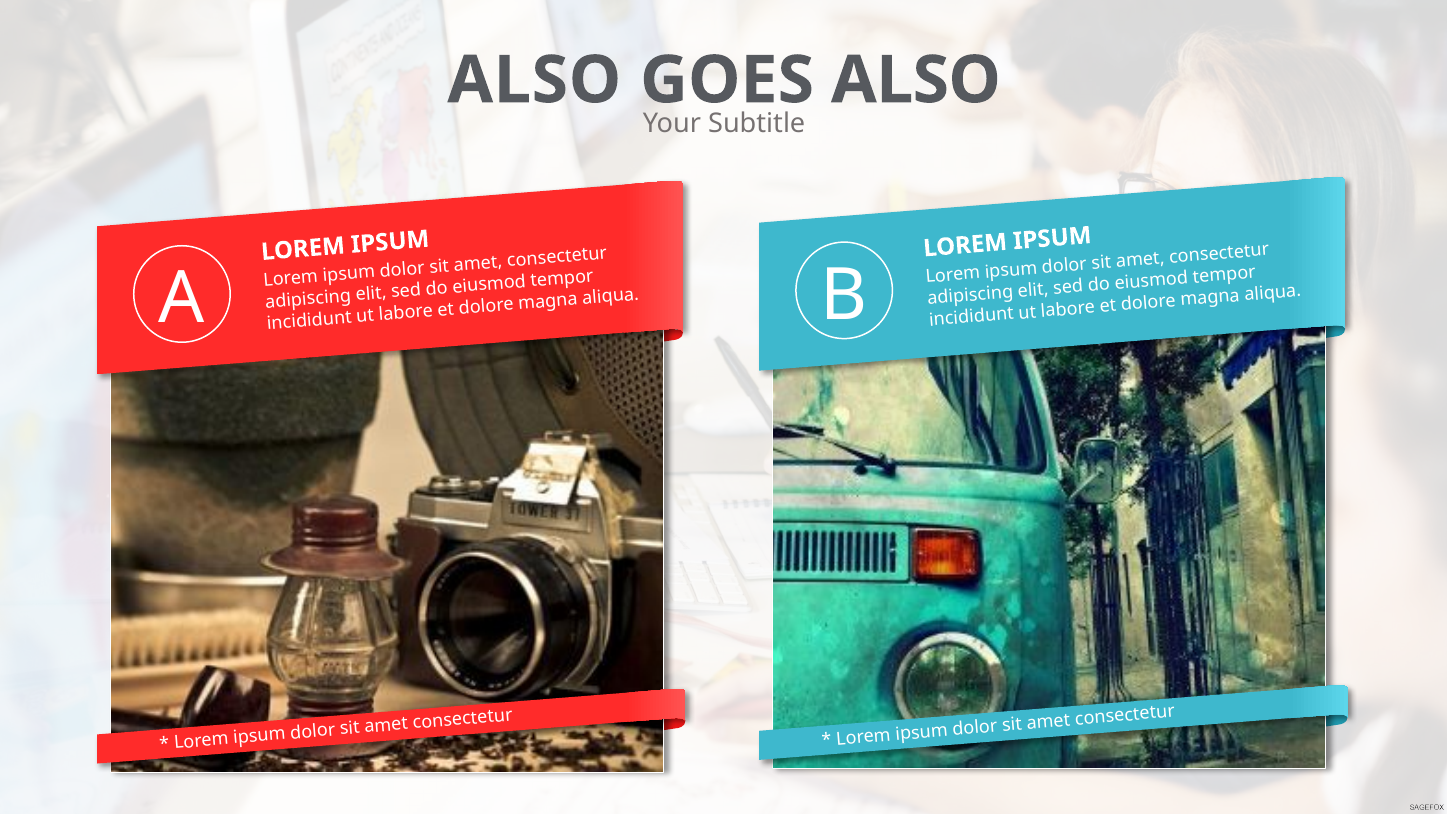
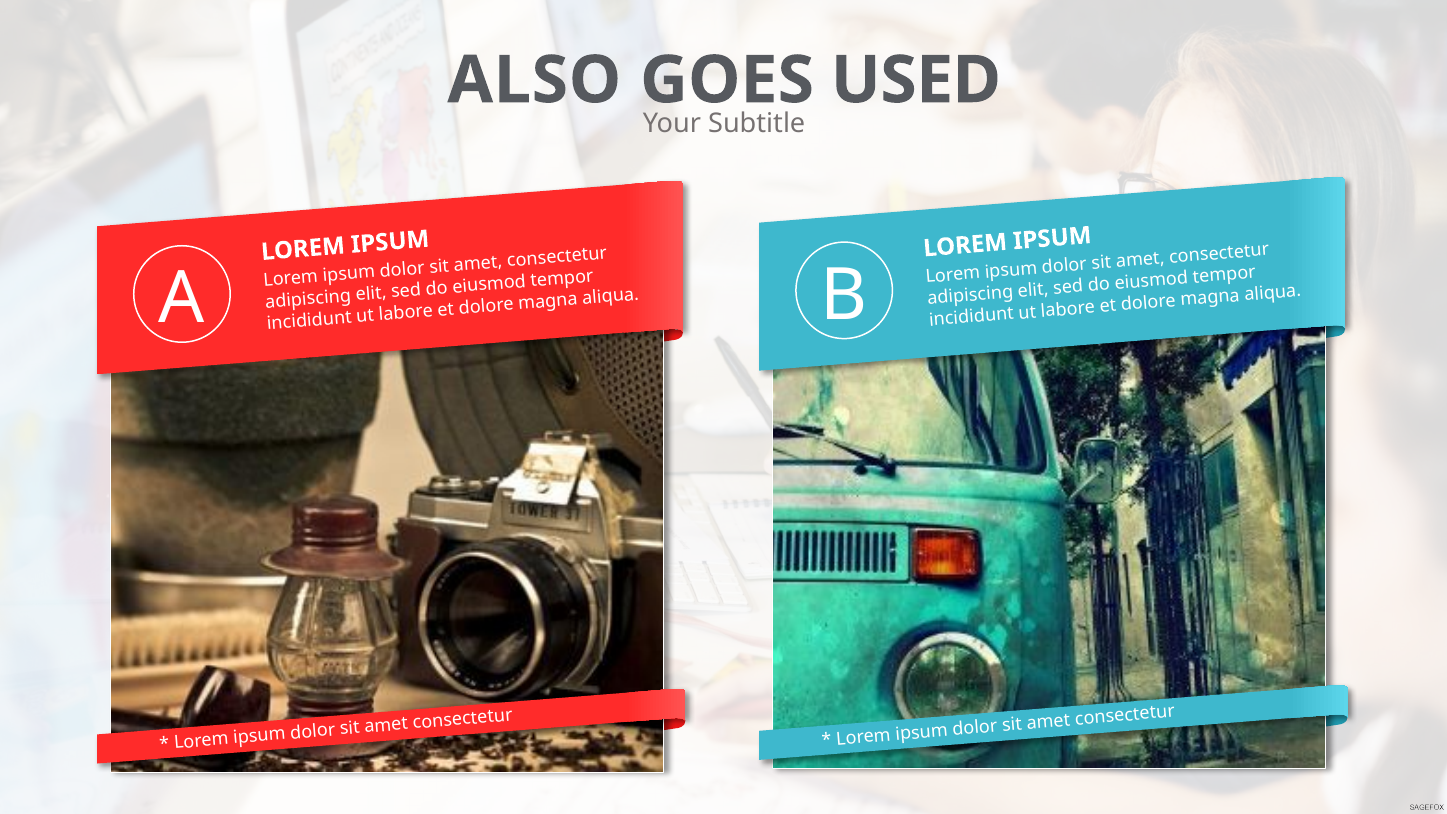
ALSO: ALSO -> USED (916, 80)
